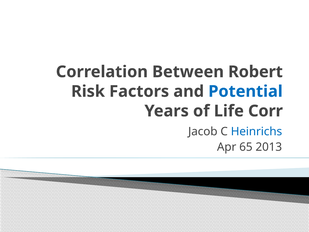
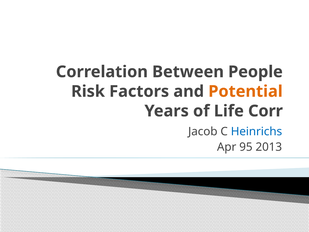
Robert: Robert -> People (255, 72)
Potential colour: blue -> orange (245, 91)
65: 65 -> 95 (246, 147)
